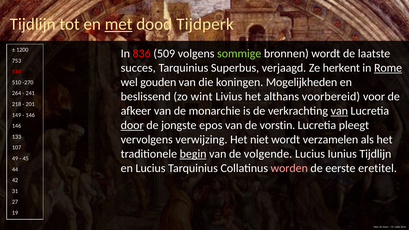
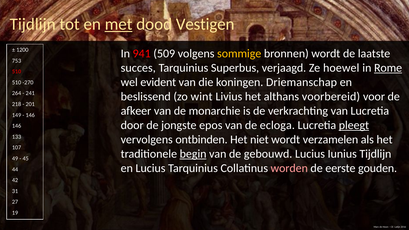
Tijdperk: Tijdperk -> Vestigen (205, 24)
836: 836 -> 941 (142, 54)
sommige colour: light green -> yellow (239, 54)
herkent: herkent -> hoewel (341, 68)
gouden: gouden -> evident (158, 82)
Mogelijkheden: Mogelijkheden -> Driemanschap (301, 82)
van underline: present -> none (339, 111)
door underline: present -> none (132, 125)
vorstin: vorstin -> ecloga (277, 125)
pleegt underline: none -> present (354, 125)
verwijzing: verwijzing -> ontbinden (202, 140)
volgende: volgende -> gebouwd (268, 154)
eretitel: eretitel -> gouden (378, 168)
